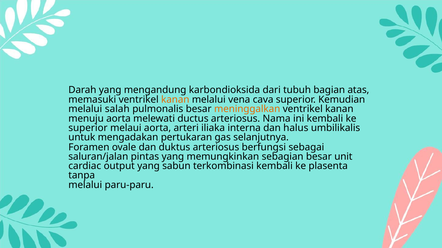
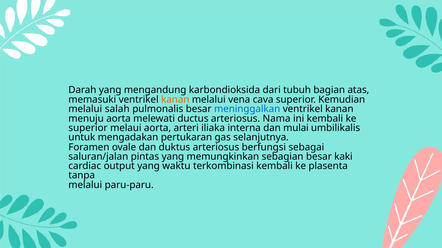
meninggalkan colour: orange -> blue (247, 109)
halus: halus -> mulai (296, 128)
unit: unit -> kaki (343, 157)
sabun: sabun -> waktu (176, 166)
